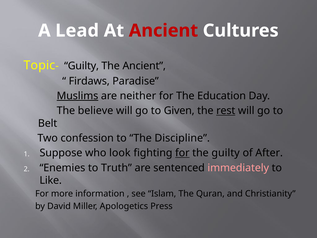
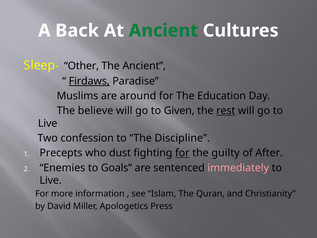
Lead: Lead -> Back (77, 31)
Ancient colour: red -> green (163, 31)
Topic: Topic -> Sleep (40, 65)
Guilty: Guilty -> Other (82, 66)
Firdaws underline: none -> present (89, 81)
Muslims underline: present -> none (77, 96)
neither: neither -> around (138, 96)
Belt: Belt -> Live (48, 123)
Suppose: Suppose -> Precepts (61, 153)
look: look -> dust (120, 153)
Truth: Truth -> Goals (116, 168)
Like: Like -> Live (51, 180)
